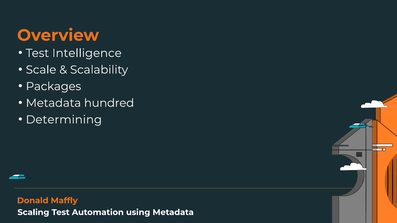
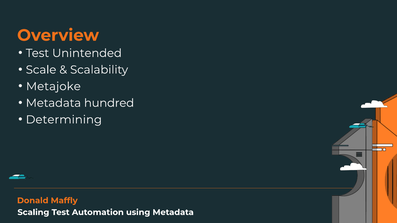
Intelligence: Intelligence -> Unintended (87, 53)
Packages: Packages -> Metajoke (53, 86)
